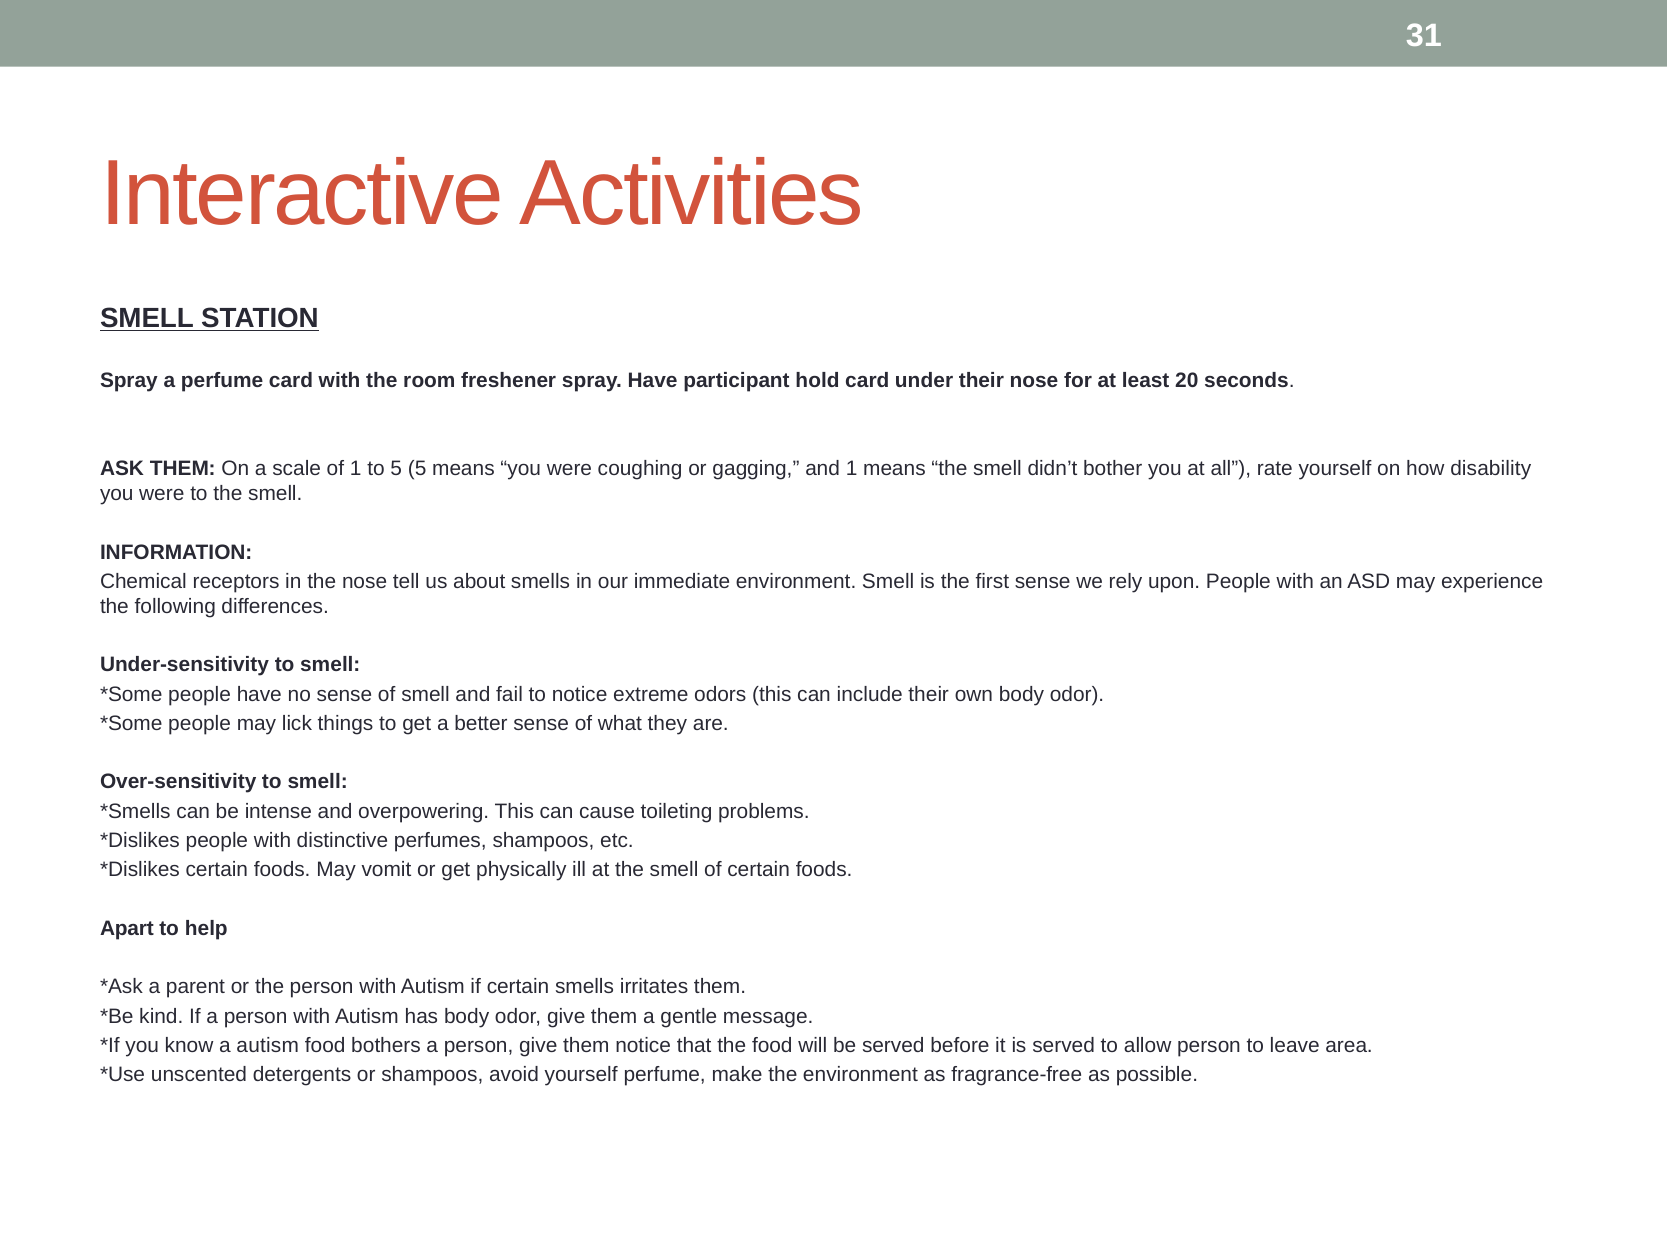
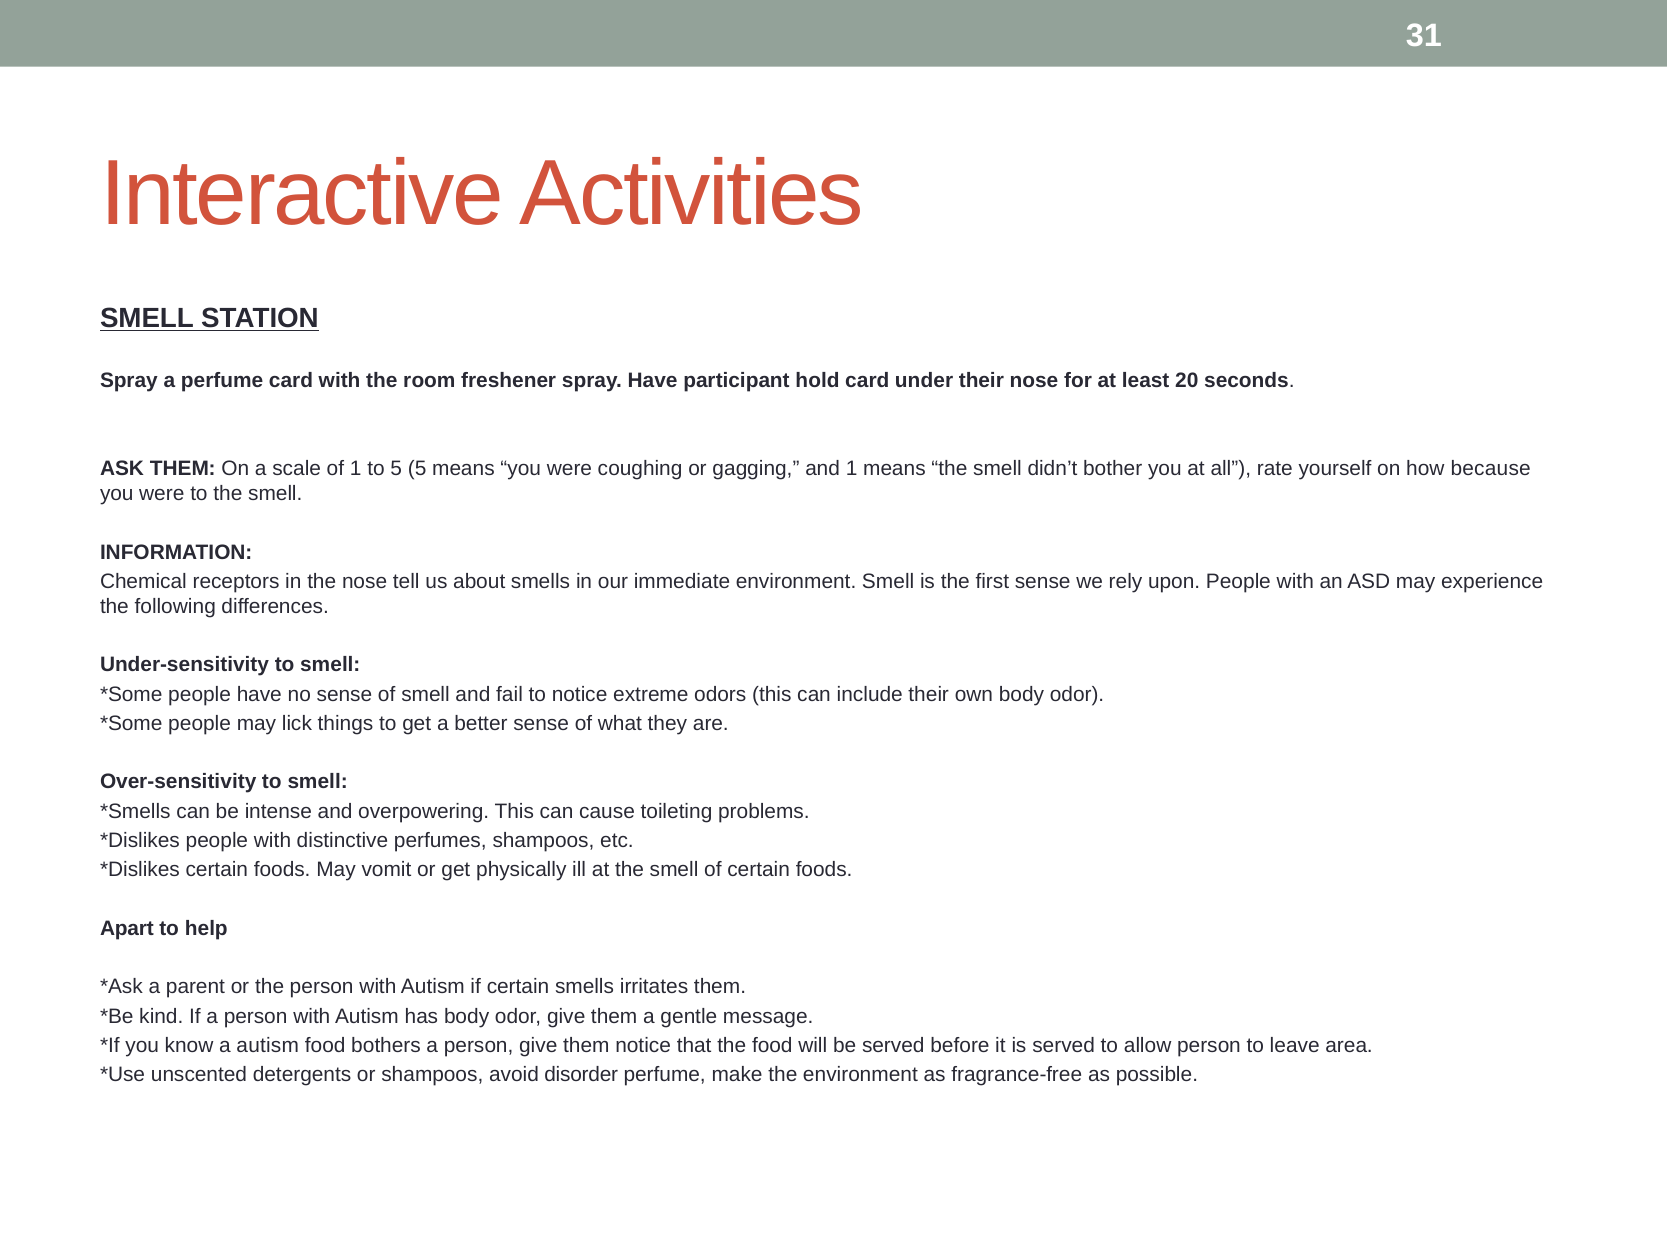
disability: disability -> because (1491, 469)
avoid yourself: yourself -> disorder (581, 1075)
